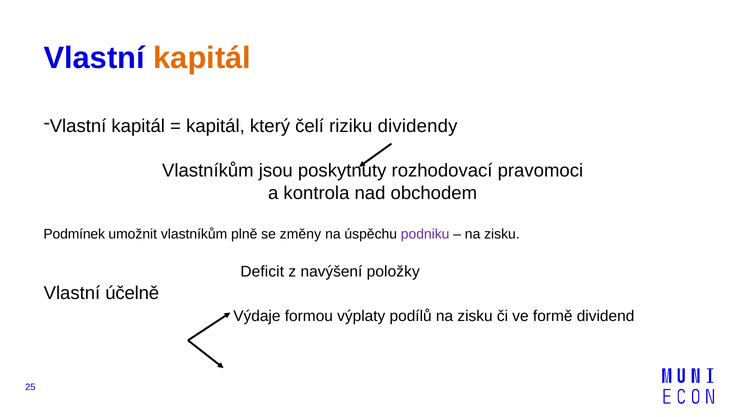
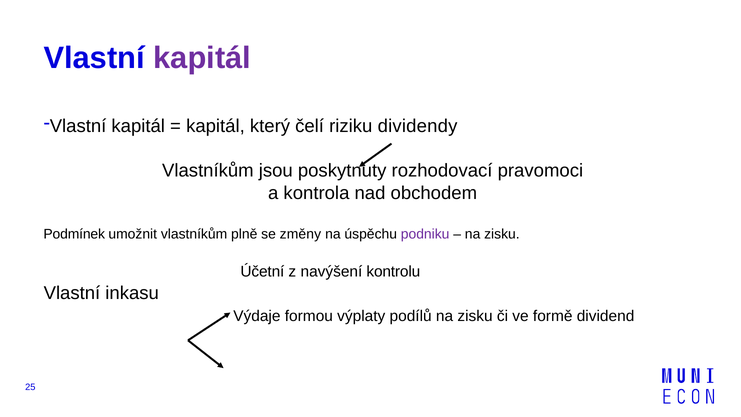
kapitál colour: orange -> purple (202, 58)
Deficit: Deficit -> Účetní (262, 272)
položky: položky -> kontrolu (393, 272)
účelně: účelně -> inkasu (132, 293)
